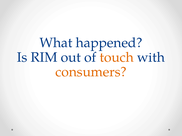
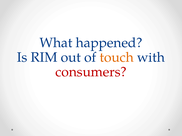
consumers colour: orange -> red (91, 72)
